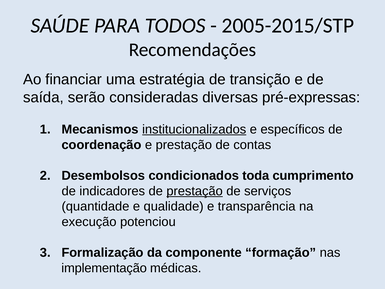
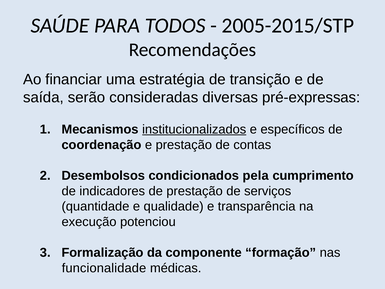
toda: toda -> pela (256, 175)
prestação underline: present -> none (195, 191)
implementação: implementação -> funcionalidade (104, 268)
